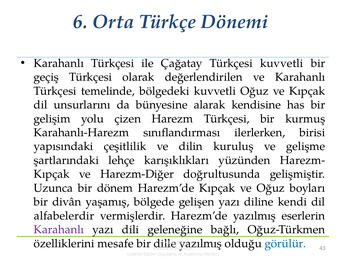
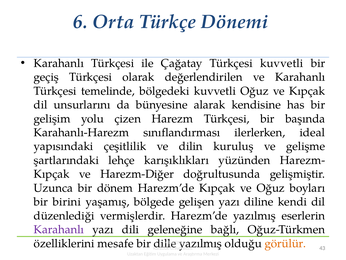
kurmuş: kurmuş -> başında (305, 118)
birisi: birisi -> ideal (312, 132)
divân: divân -> birini (67, 202)
alfabelerdir: alfabelerdir -> düzenlediği (64, 215)
görülür colour: blue -> orange (285, 243)
